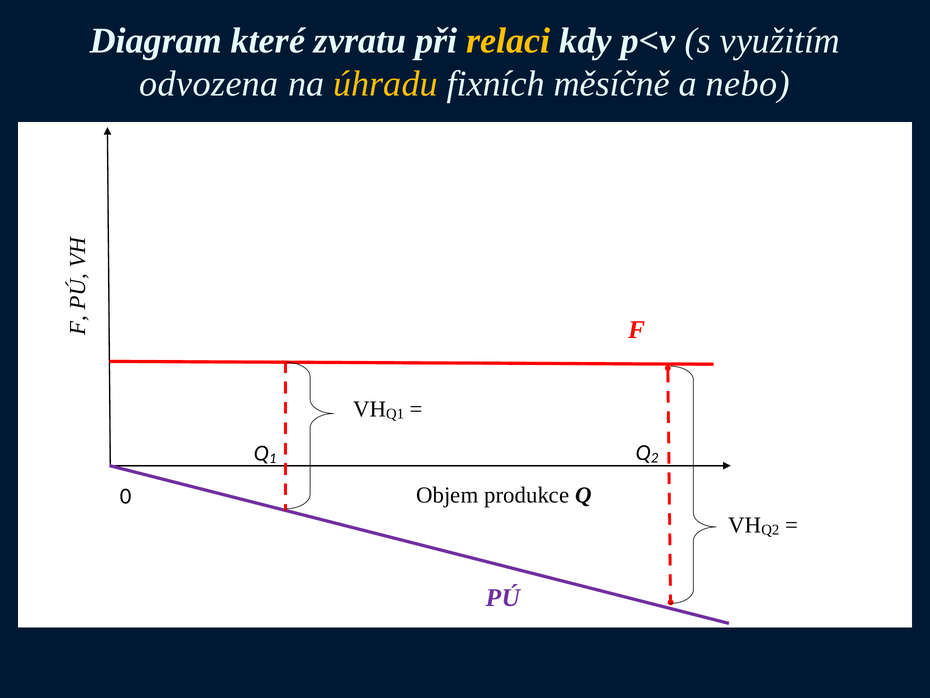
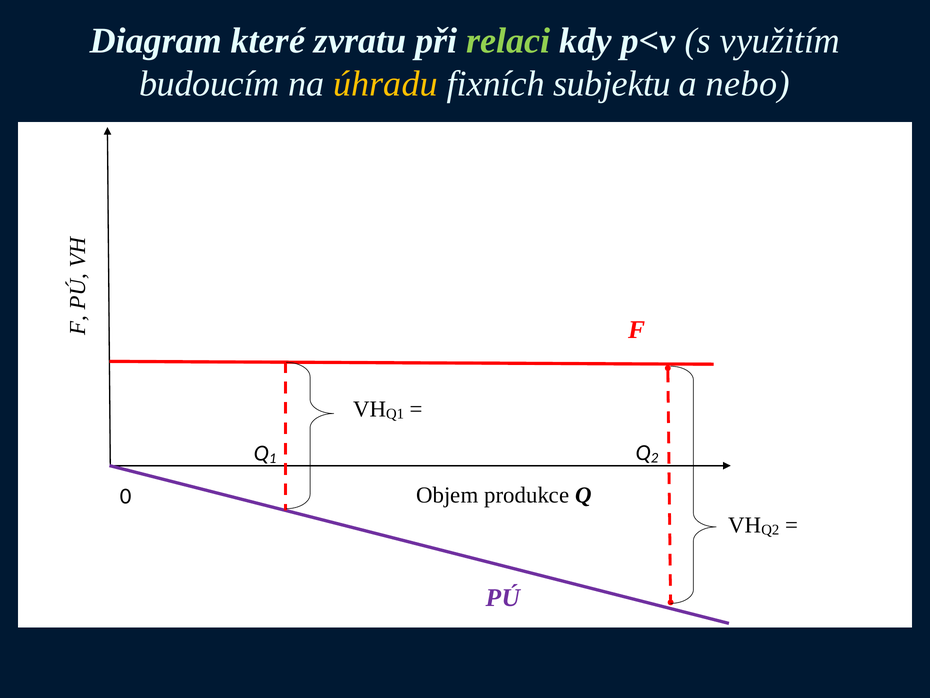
relaci colour: yellow -> light green (508, 41)
odvozena: odvozena -> budoucím (209, 84)
měsíčně: měsíčně -> subjektu (612, 84)
